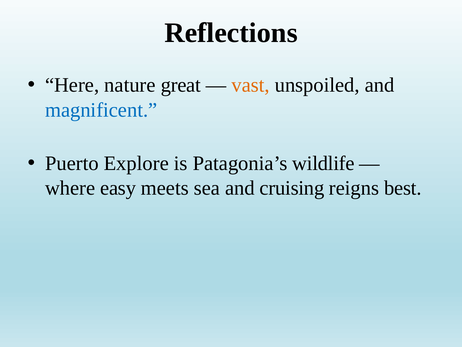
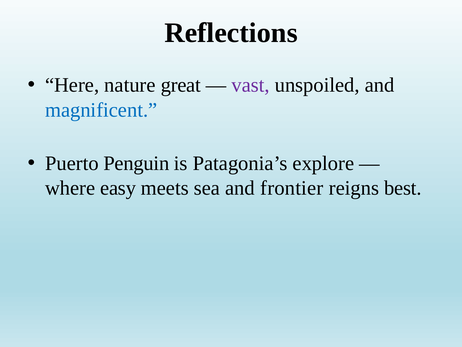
vast colour: orange -> purple (251, 85)
Explore: Explore -> Penguin (136, 163)
wildlife: wildlife -> explore (323, 163)
cruising: cruising -> frontier (292, 188)
